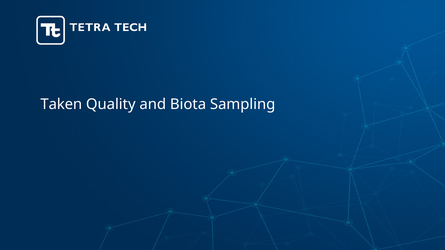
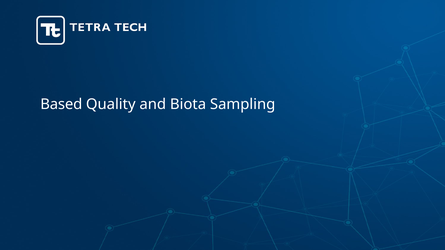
Taken: Taken -> Based (61, 104)
